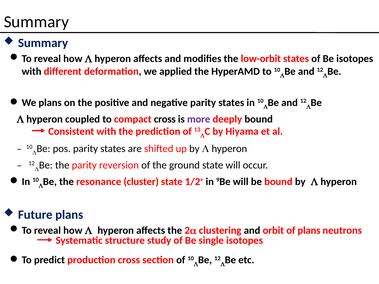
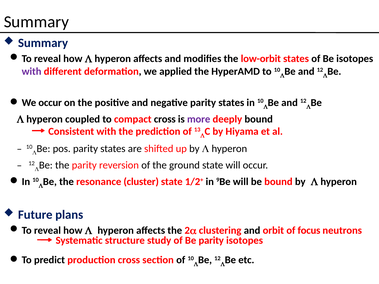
with colour: black -> purple (32, 71)
plans: plans -> occur (50, 103)
of plans: plans -> focus (309, 231)
Be single: single -> parity (211, 241)
